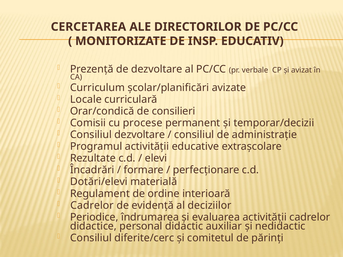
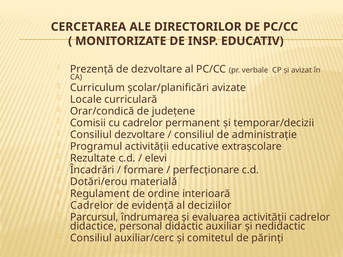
consilieri: consilieri -> judeţene (174, 111)
cu procese: procese -> cadrelor (143, 123)
Dotări/elevi: Dotări/elevi -> Dotări/erou (99, 182)
Periodice: Periodice -> Parcursul (94, 217)
diferite/cerc: diferite/cerc -> auxiliar/cerc (144, 238)
